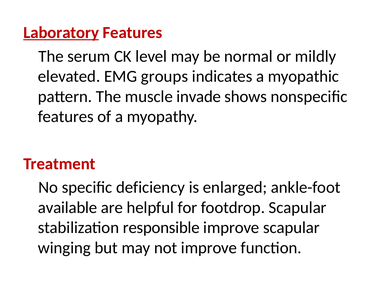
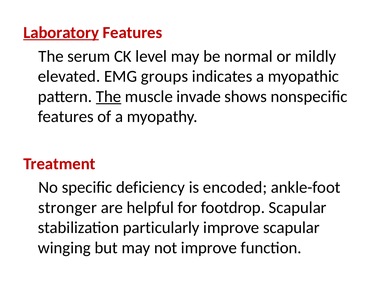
The underline: none -> present (109, 96)
enlarged: enlarged -> encoded (235, 187)
available: available -> stronger (67, 207)
responsible: responsible -> particularly (161, 227)
